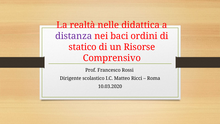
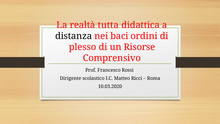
nelle: nelle -> tutta (108, 25)
distanza colour: purple -> black (74, 36)
statico: statico -> plesso (83, 47)
